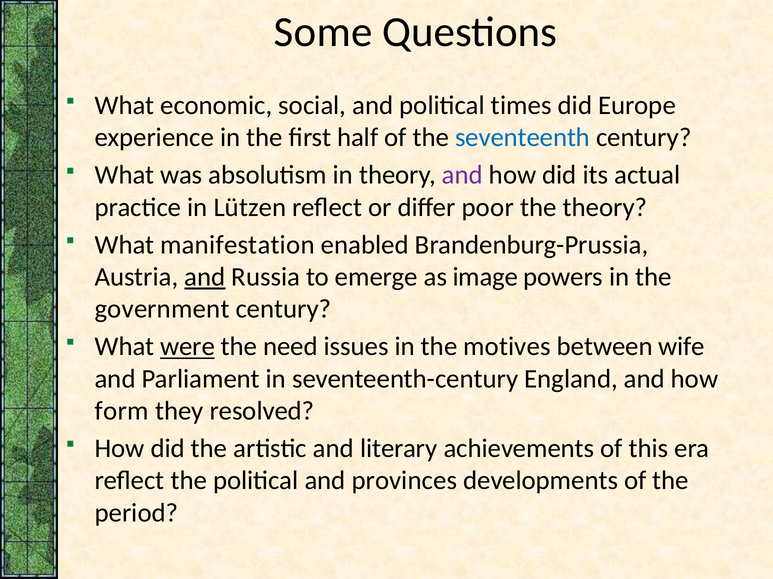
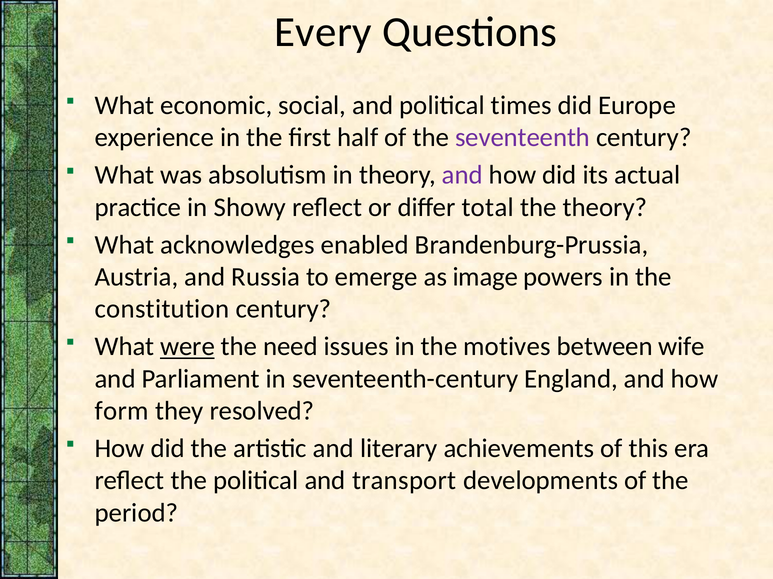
Some: Some -> Every (323, 32)
seventeenth colour: blue -> purple (523, 138)
Lützen: Lützen -> Showy (250, 208)
poor: poor -> total (488, 208)
manifestation: manifestation -> acknowledges (238, 245)
and underline: present -> none (205, 277)
government: government -> constitution (162, 310)
provinces: provinces -> transport (404, 481)
